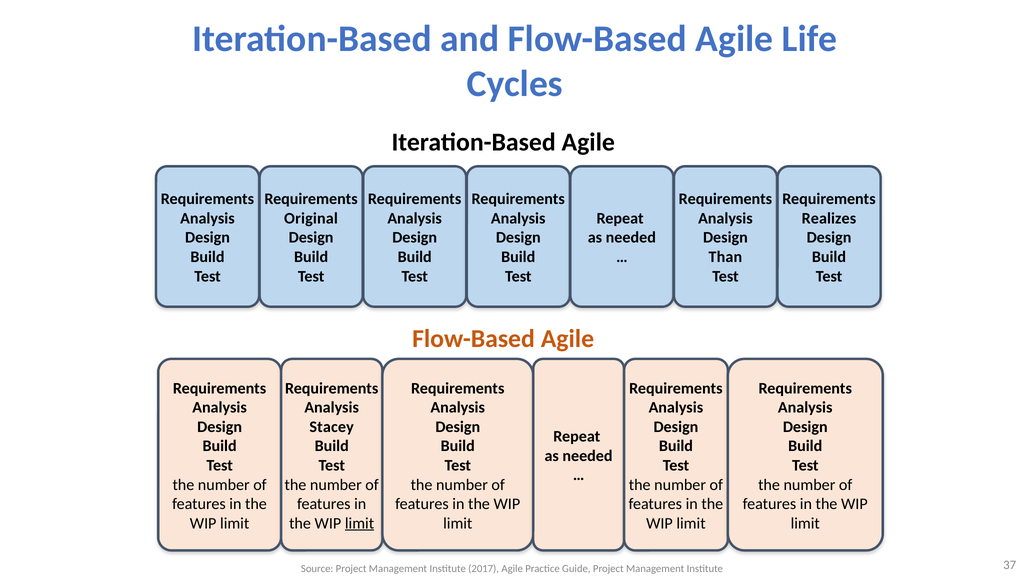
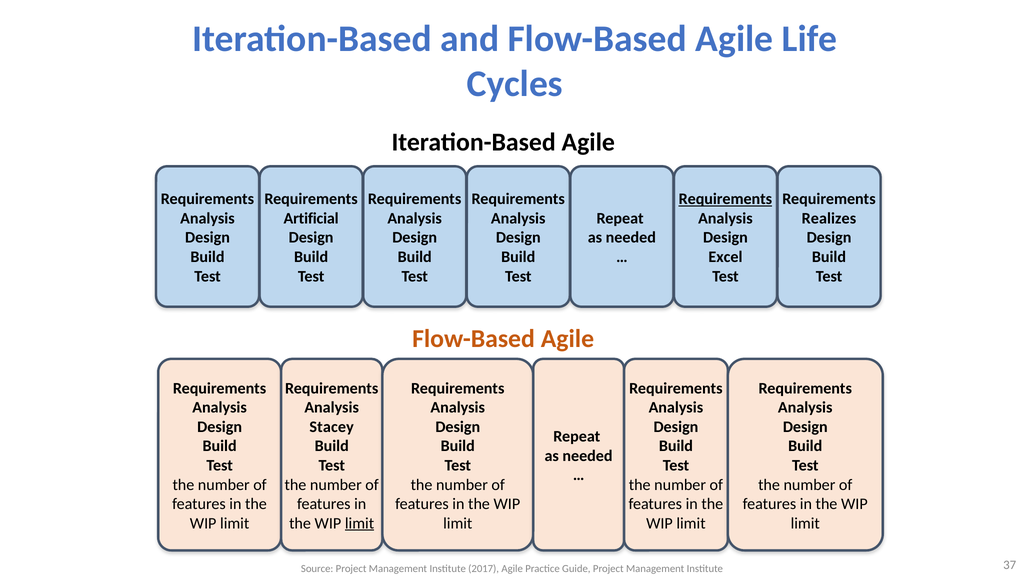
Requirements underline: none -> present (725, 199)
Original: Original -> Artificial (311, 218)
Than: Than -> Excel (725, 257)
